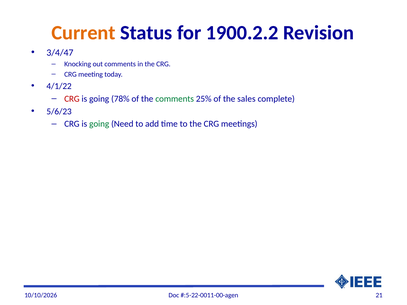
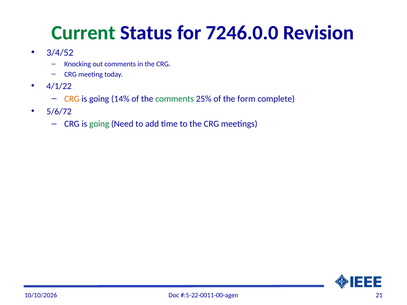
Current colour: orange -> green (84, 33)
1900.2.2: 1900.2.2 -> 7246.0.0 (242, 33)
3/4/47: 3/4/47 -> 3/4/52 (60, 53)
CRG colour: red -> orange (72, 99)
78%: 78% -> 14% (120, 99)
sales: sales -> form (246, 99)
5/6/23: 5/6/23 -> 5/6/72 (59, 111)
